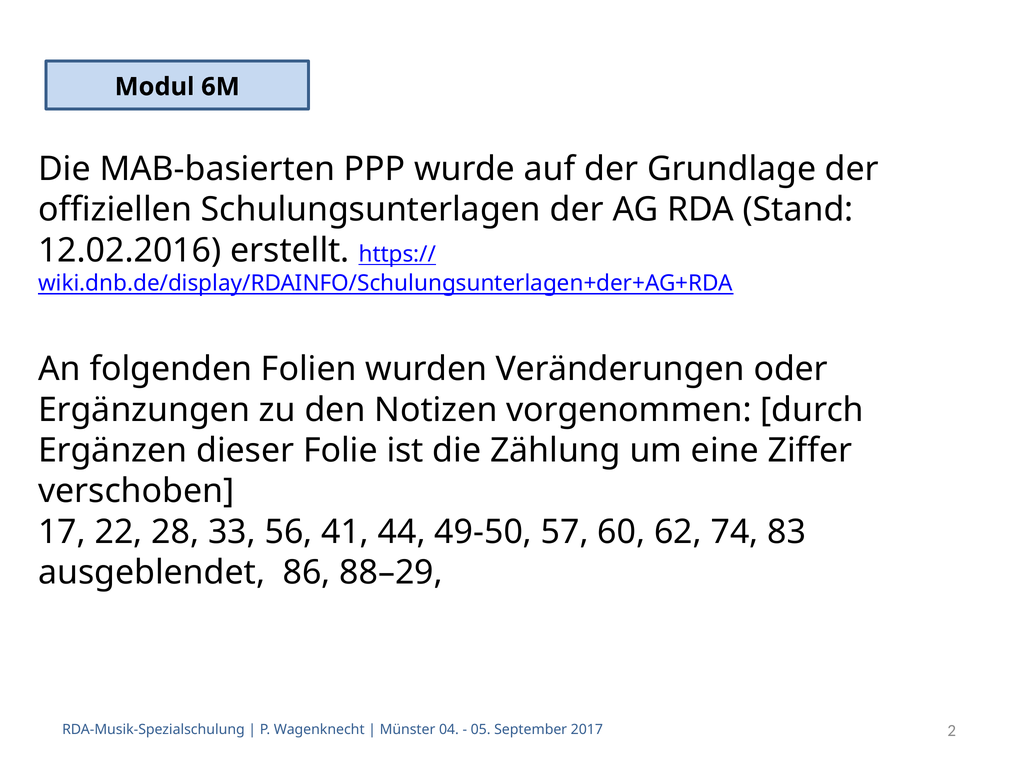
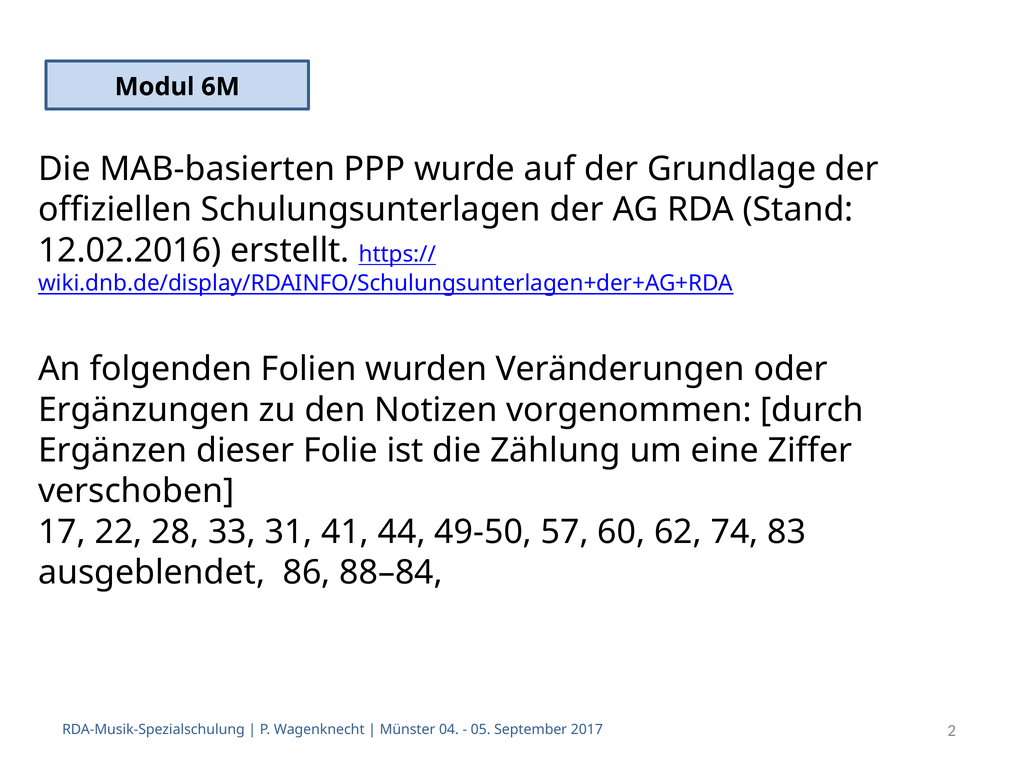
56: 56 -> 31 (289, 532)
88–29: 88–29 -> 88–84 (391, 572)
